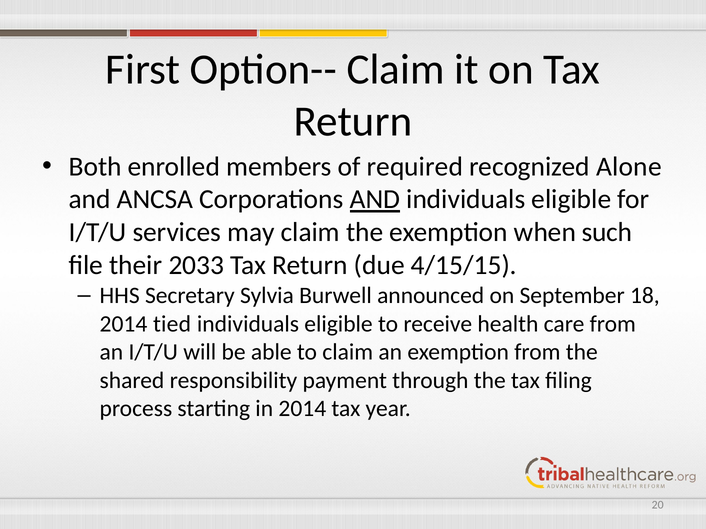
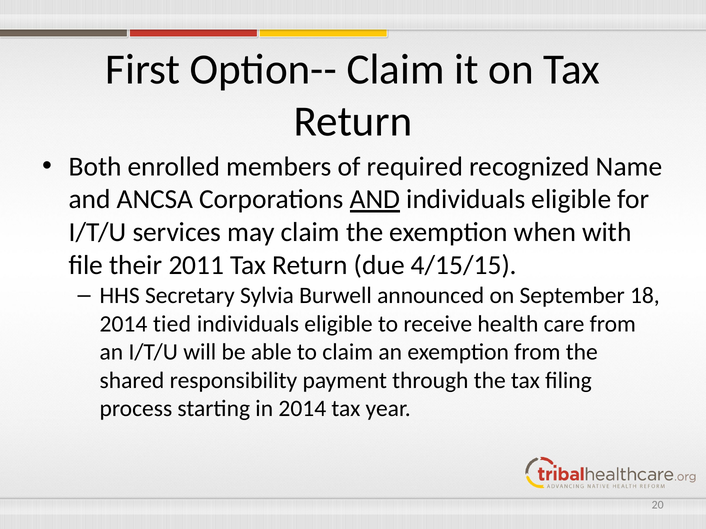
Alone: Alone -> Name (629, 167)
such: such -> with (607, 233)
2033: 2033 -> 2011 (196, 266)
